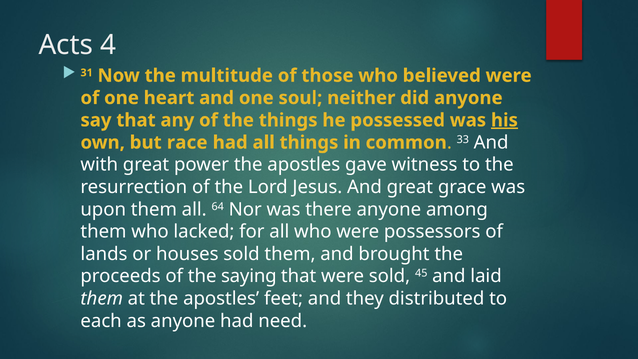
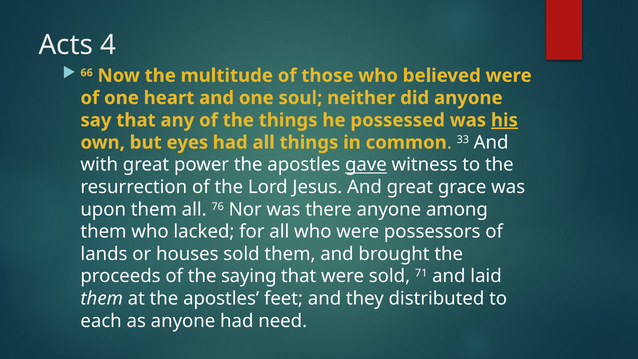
31: 31 -> 66 (87, 73)
race: race -> eyes (187, 142)
gave underline: none -> present (366, 165)
64: 64 -> 76 (218, 206)
45: 45 -> 71 (421, 273)
